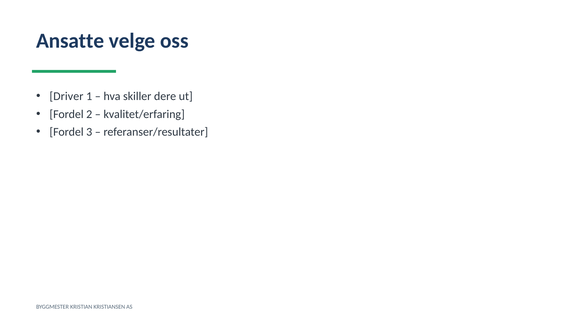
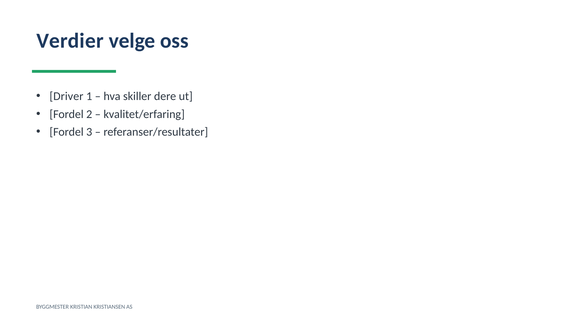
Ansatte: Ansatte -> Verdier (70, 41)
